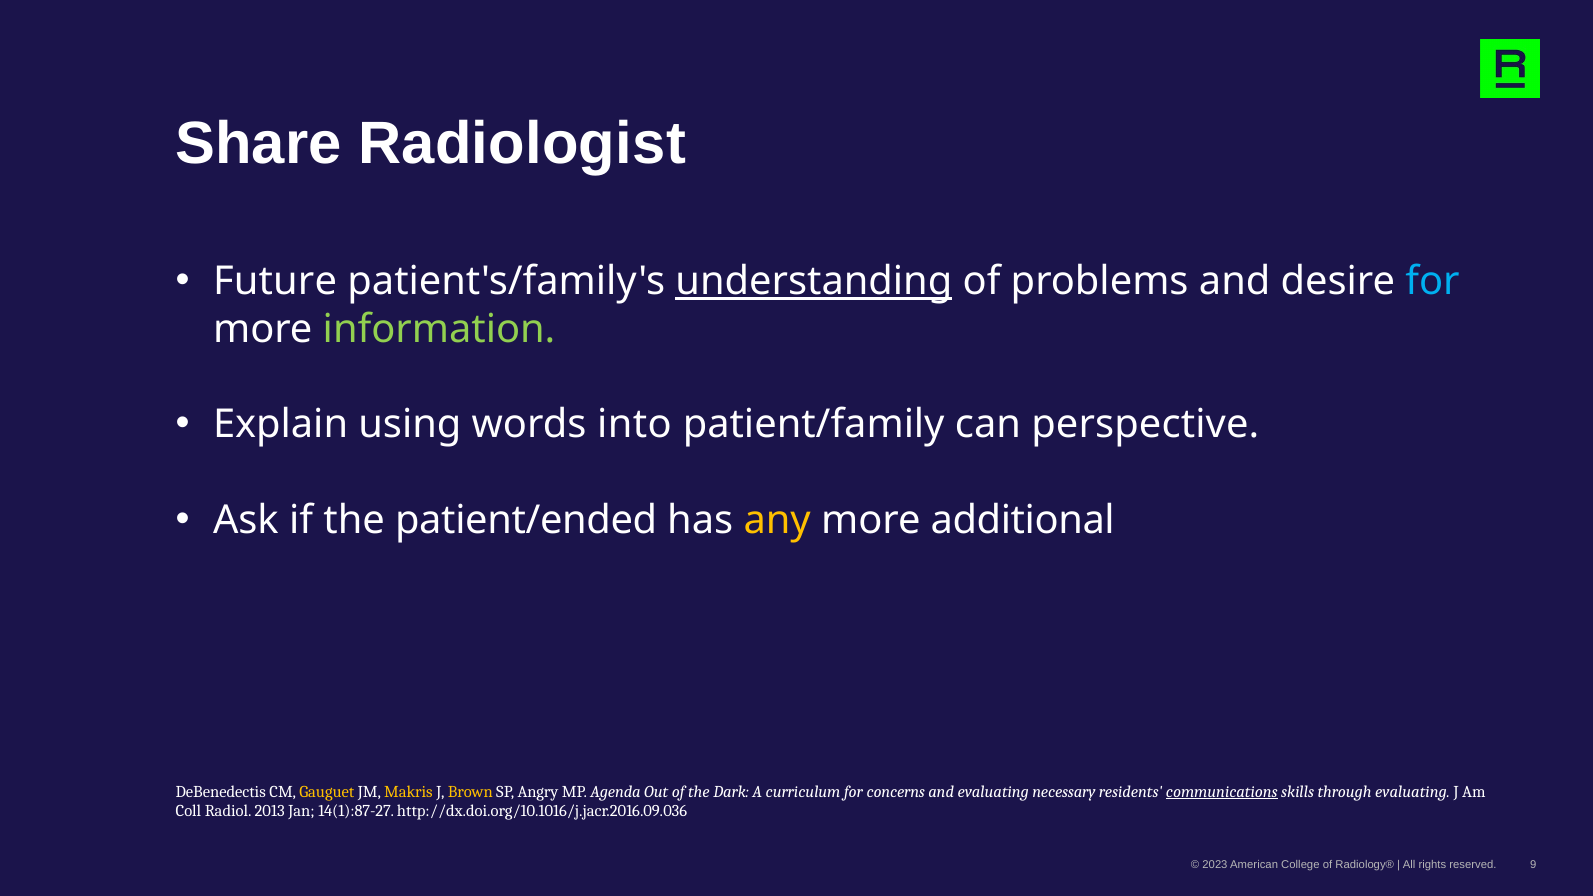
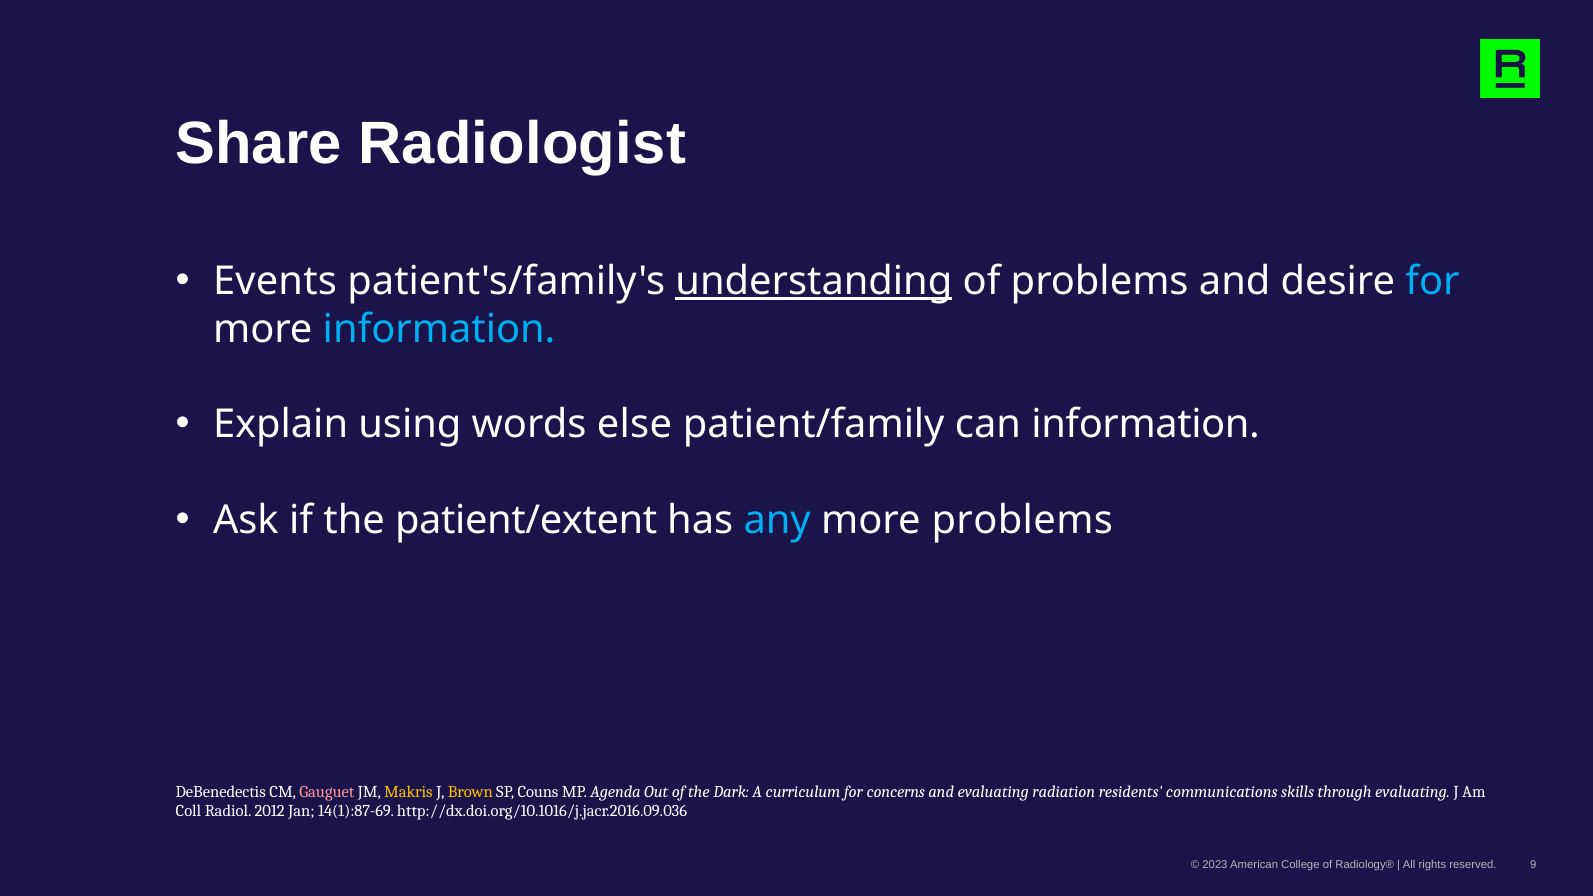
Future: Future -> Events (275, 281)
information colour: light green -> light blue (439, 329)
into: into -> else (634, 425)
can perspective: perspective -> information (1146, 425)
patient/ended: patient/ended -> patient/extent (526, 520)
any colour: yellow -> light blue (777, 520)
more additional: additional -> problems (1022, 520)
Gauguet colour: yellow -> pink (327, 792)
Angry: Angry -> Couns (538, 792)
necessary: necessary -> radiation (1064, 792)
communications underline: present -> none (1222, 792)
2013: 2013 -> 2012 (270, 812)
14(1):87-27: 14(1):87-27 -> 14(1):87-69 (356, 812)
